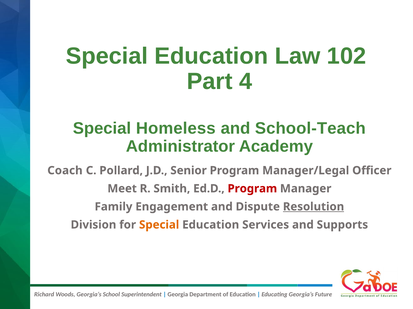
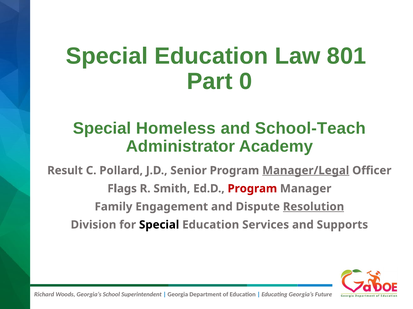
102: 102 -> 801 (347, 56)
4: 4 -> 0 (246, 82)
Coach: Coach -> Result (65, 171)
Manager/Legal underline: none -> present (306, 171)
Meet: Meet -> Flags (122, 189)
Special colour: orange -> black (159, 225)
